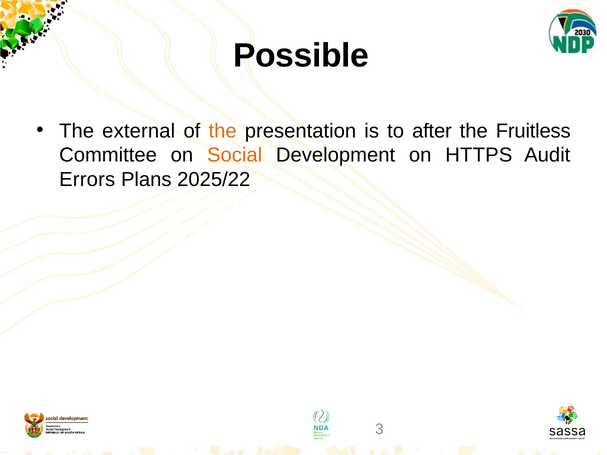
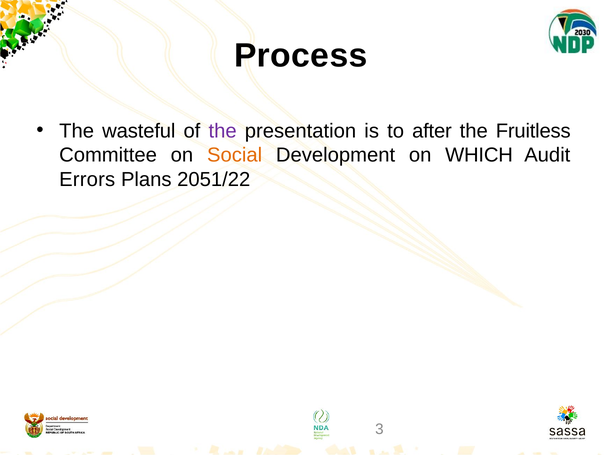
Possible: Possible -> Process (301, 55)
external: external -> wasteful (139, 131)
the colour: orange -> purple (223, 131)
HTTPS: HTTPS -> WHICH (479, 155)
2025/22: 2025/22 -> 2051/22 (214, 180)
